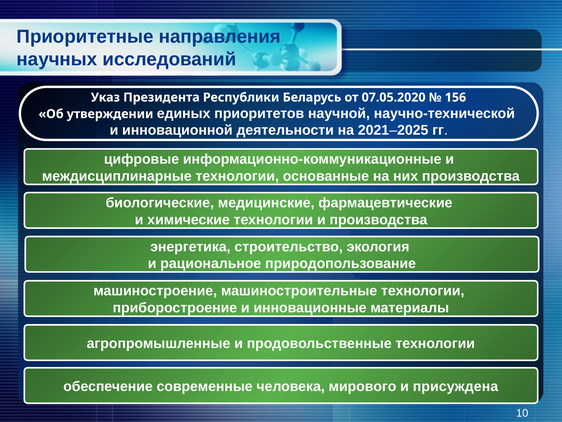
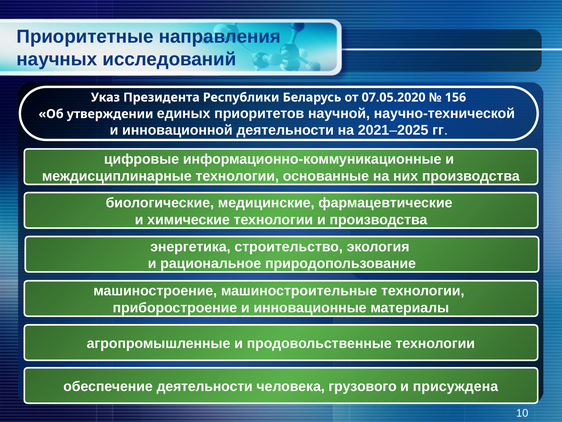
обеспечение современные: современные -> деятельности (205, 386)
мирового: мирового -> грузового (363, 386)
